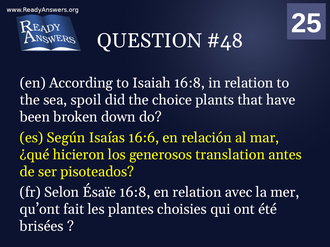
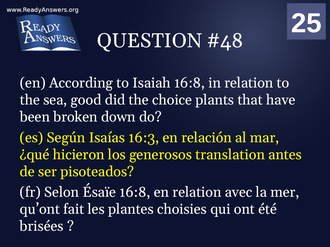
spoil: spoil -> good (86, 100)
16:6: 16:6 -> 16:3 (144, 138)
